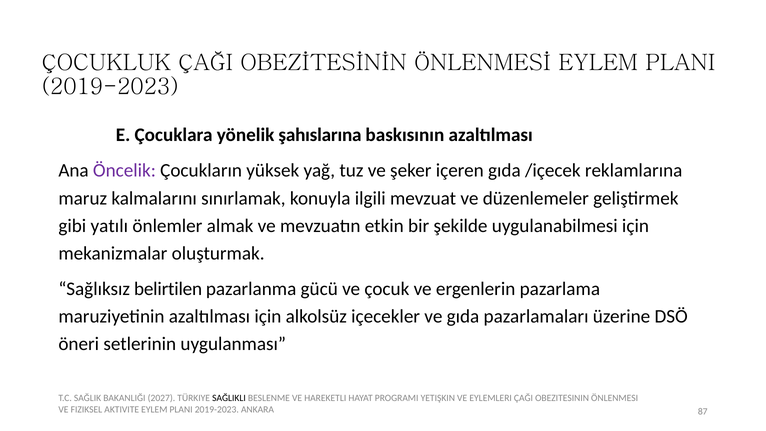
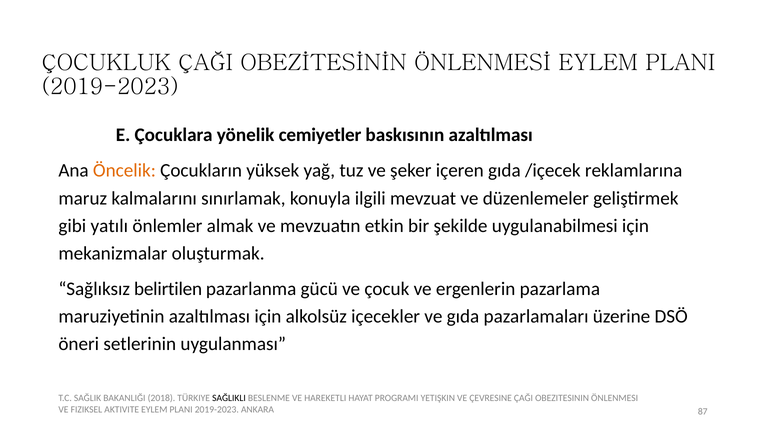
şahıslarına: şahıslarına -> cemiyetler (320, 135)
Öncelik colour: purple -> orange (124, 171)
2027: 2027 -> 2018 (161, 398)
EYLEMLERI: EYLEMLERI -> ÇEVRESINE (491, 398)
